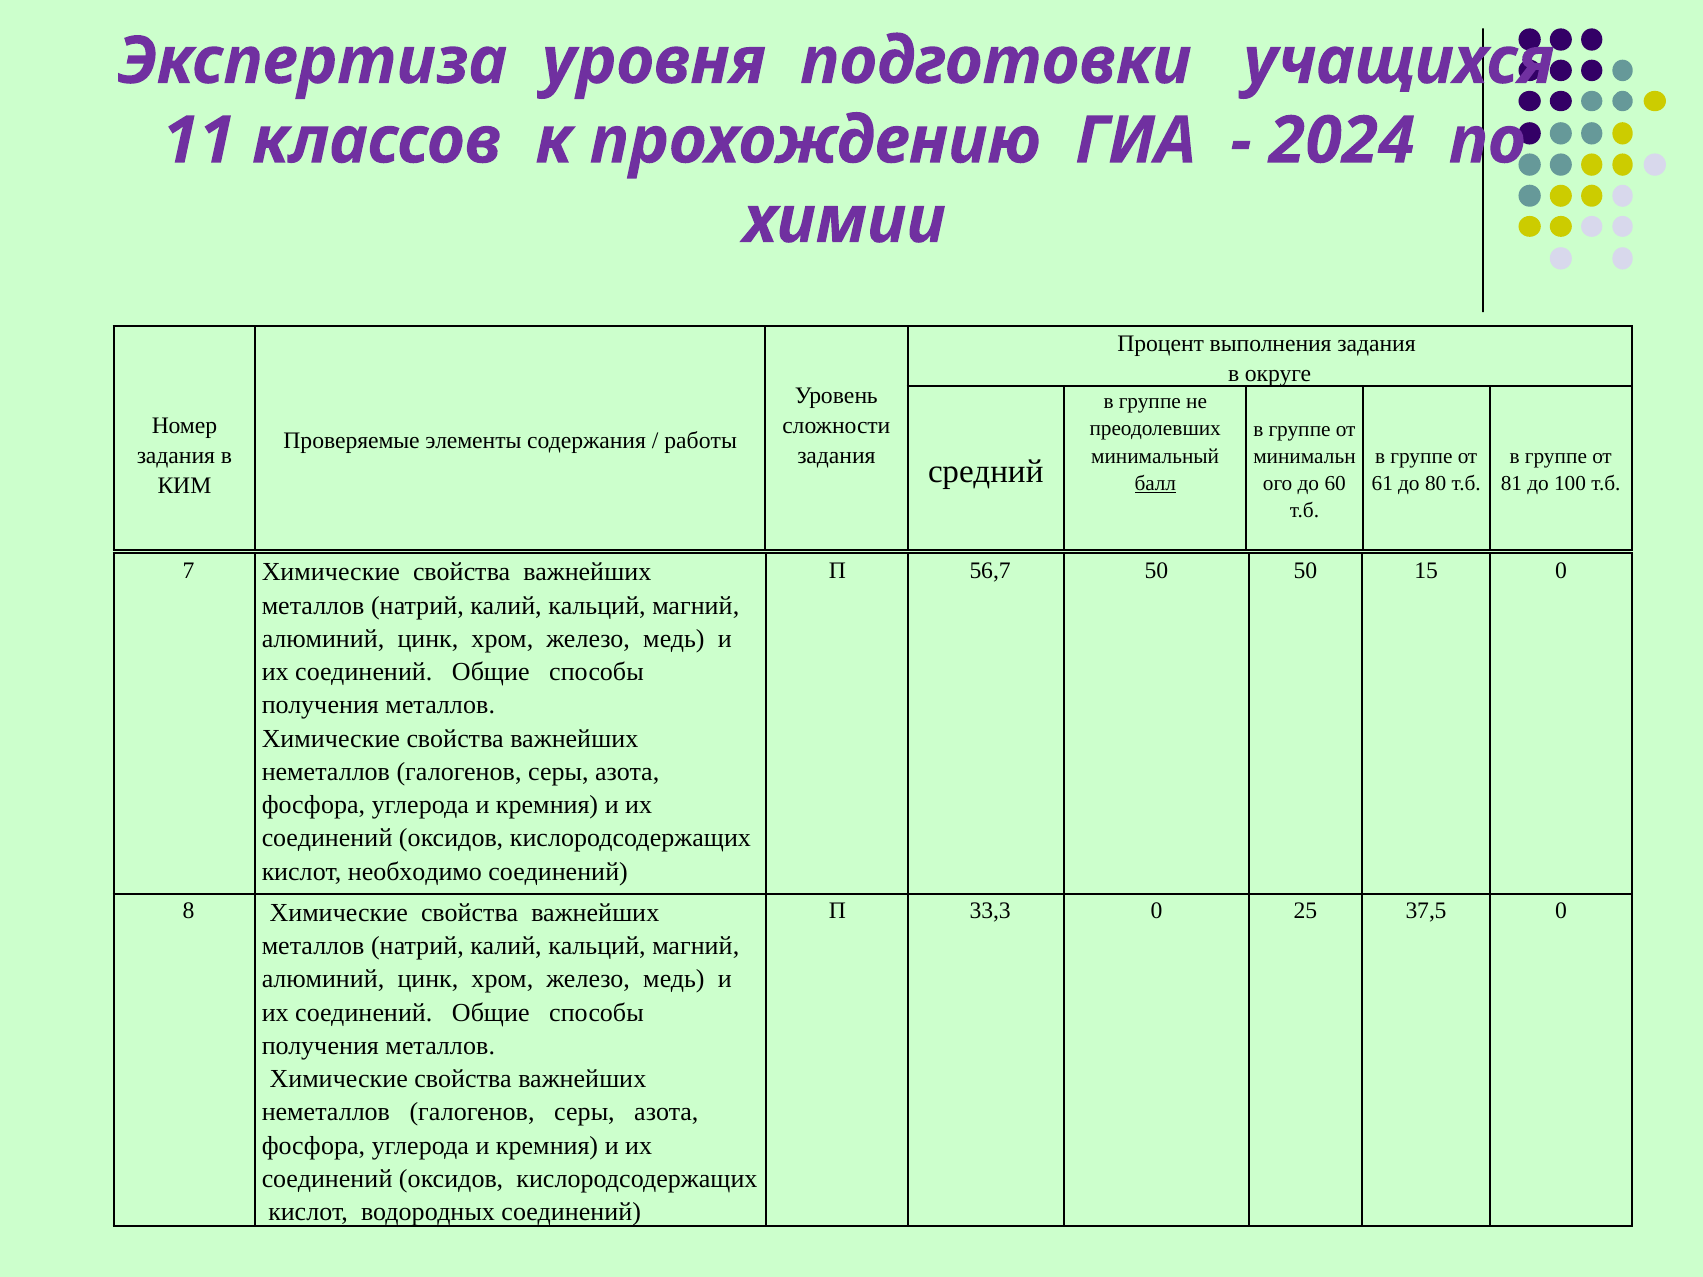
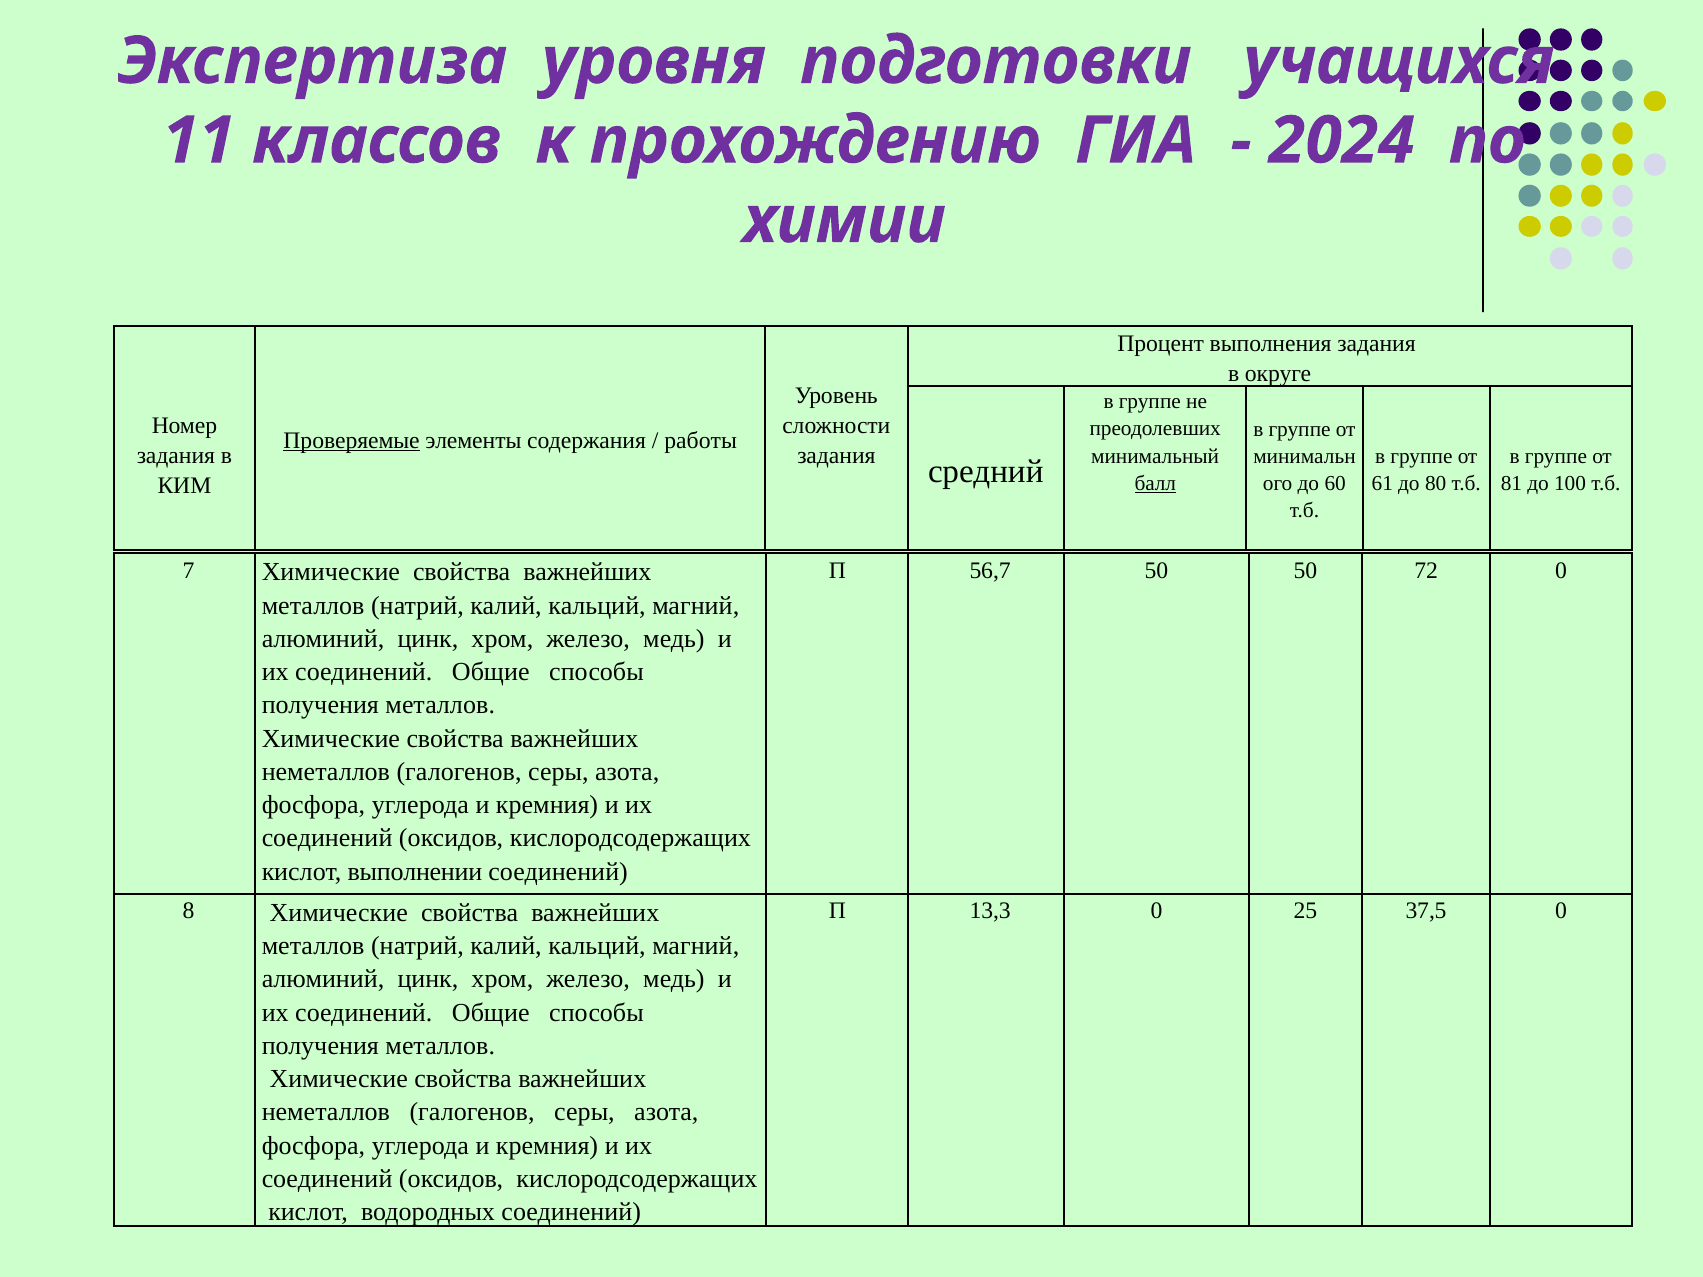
Проверяемые underline: none -> present (352, 440)
15: 15 -> 72 (1426, 571)
необходимо: необходимо -> выполнении (415, 872)
33,3: 33,3 -> 13,3 (990, 911)
